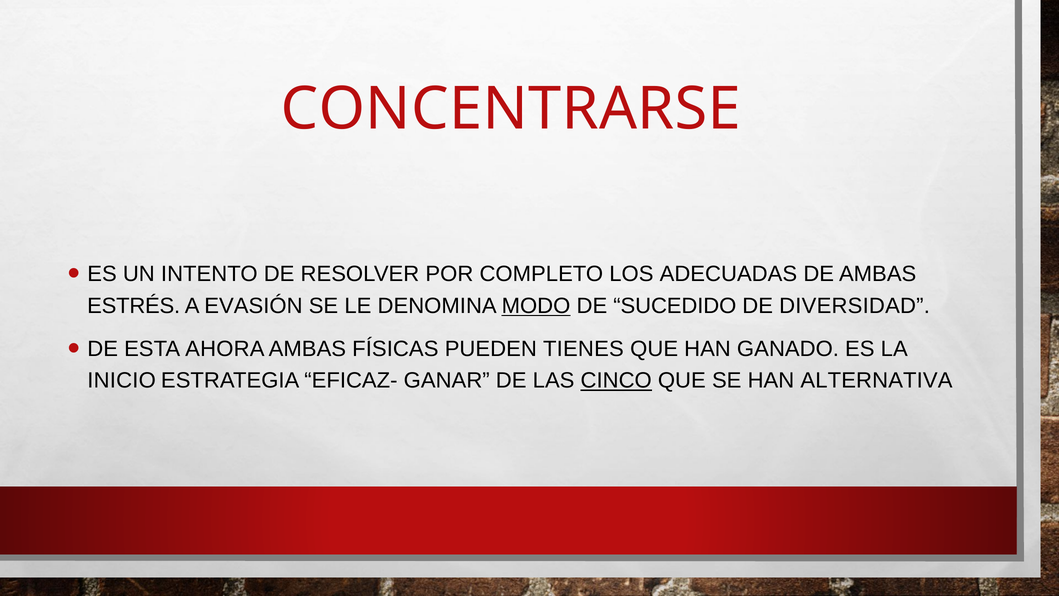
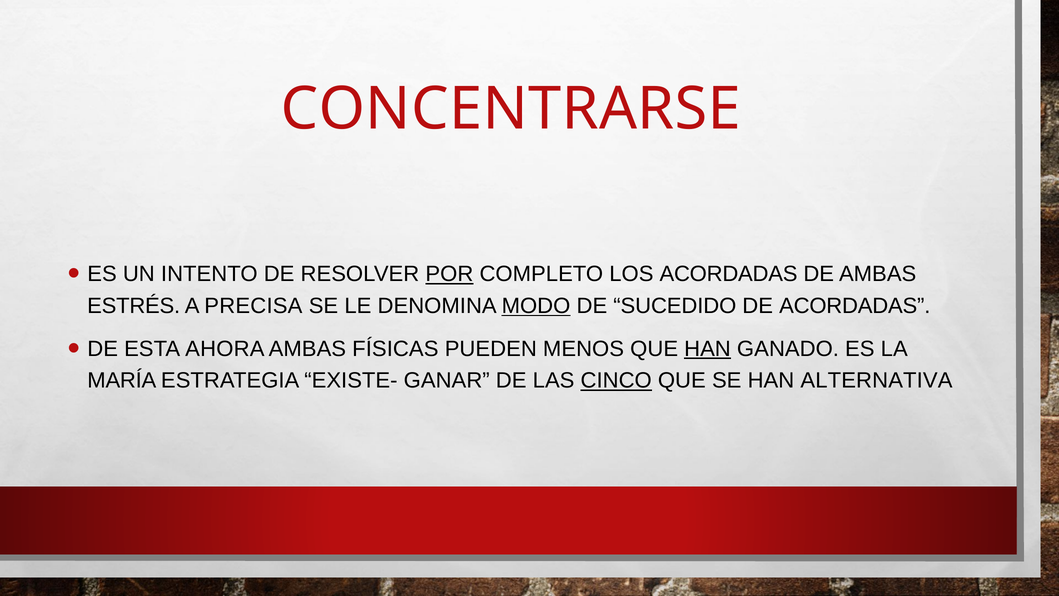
POR underline: none -> present (449, 274)
LOS ADECUADAS: ADECUADAS -> ACORDADAS (729, 274)
EVASIÓN: EVASIÓN -> PRECISA (253, 306)
DE DIVERSIDAD: DIVERSIDAD -> ACORDADAS (855, 306)
TIENES: TIENES -> MENOS (583, 349)
HAN underline: none -> present (707, 349)
INICIO: INICIO -> MARÍA (122, 380)
EFICAZ-: EFICAZ- -> EXISTE- (351, 380)
